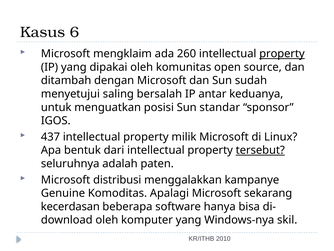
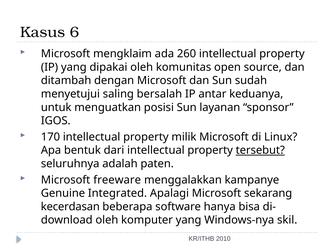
property underline: present -> none (282, 54)
standar: standar -> layanan (220, 107)
437: 437 -> 170 (50, 137)
distribusi: distribusi -> freeware (117, 179)
Komoditas: Komoditas -> Integrated (117, 193)
